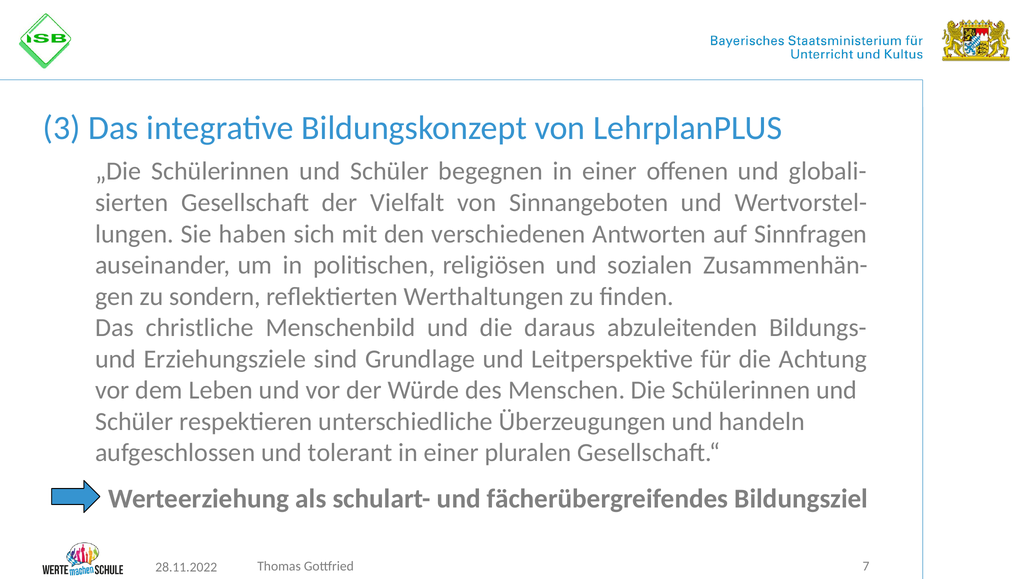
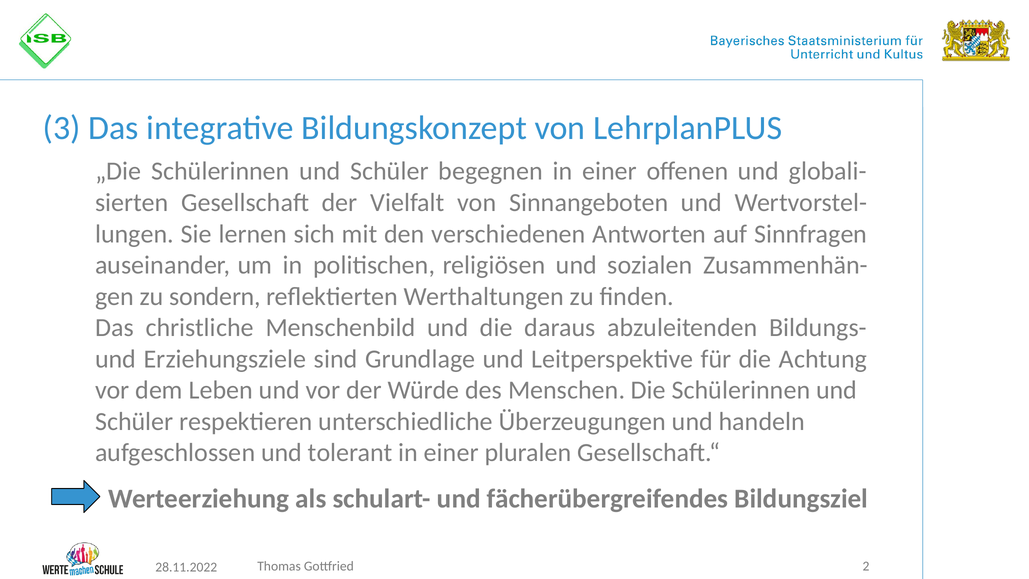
haben: haben -> lernen (253, 234)
7: 7 -> 2 (866, 566)
